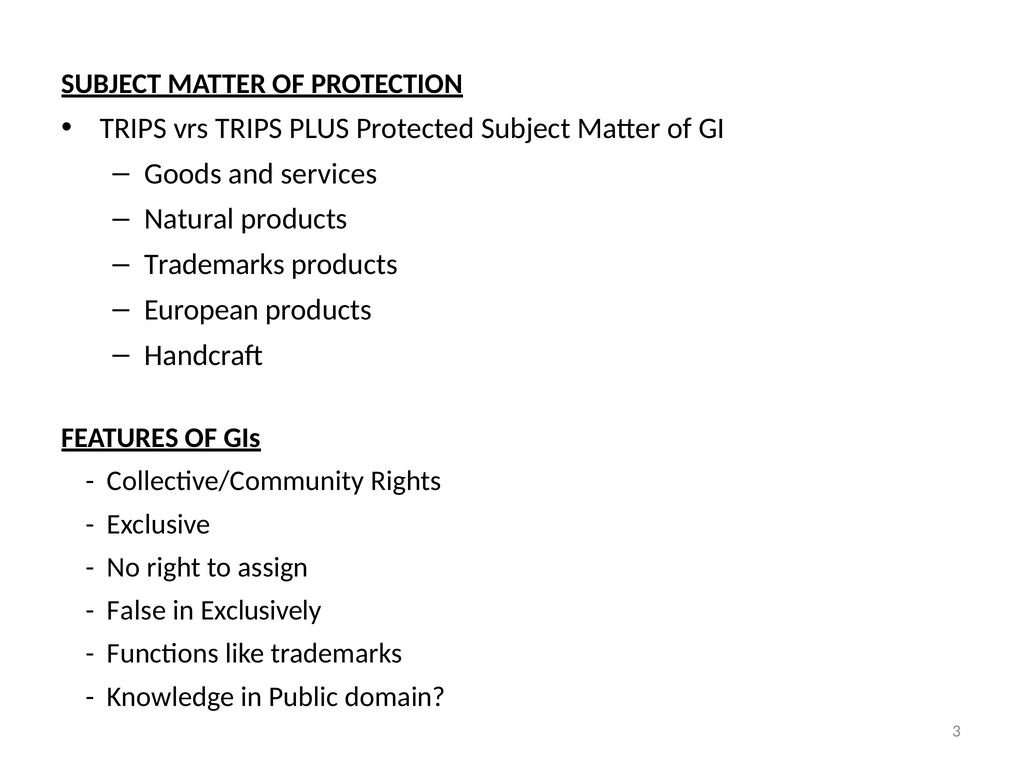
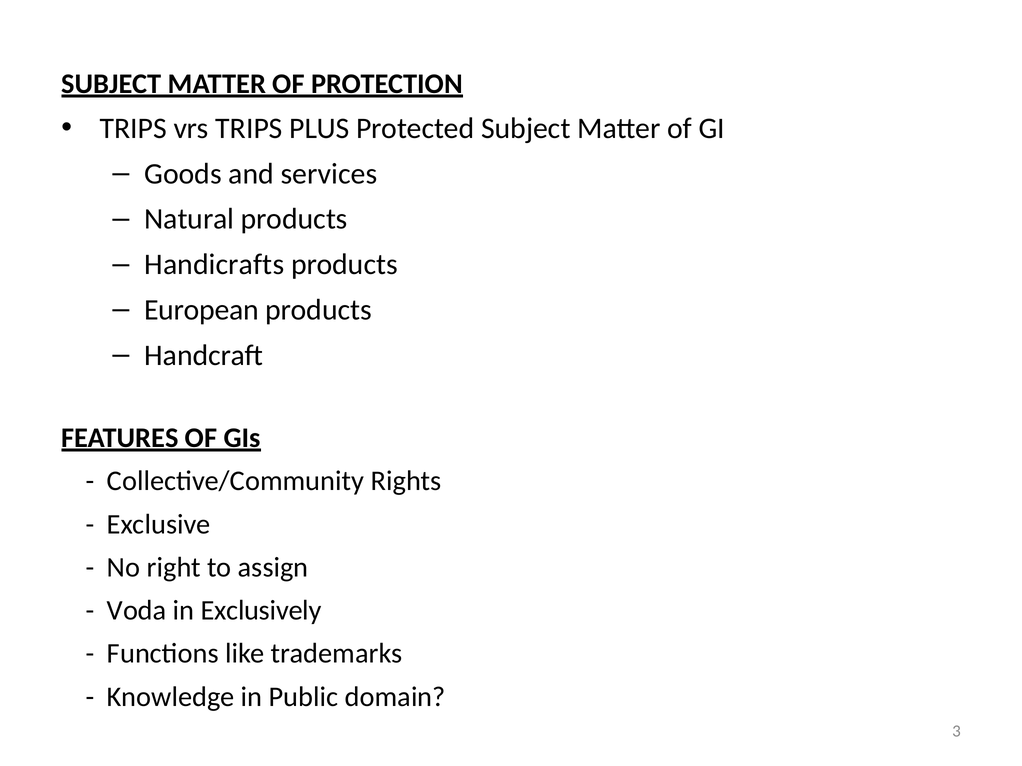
Trademarks: Trademarks -> Handicrafts (214, 265)
False: False -> Voda (137, 611)
